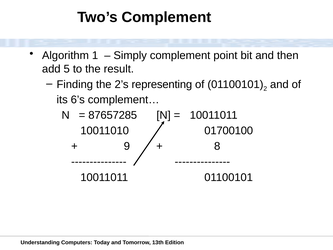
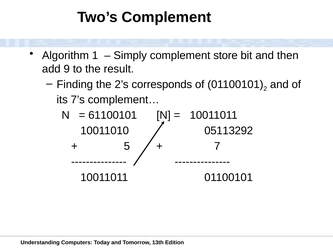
point: point -> store (226, 56)
5: 5 -> 9 (67, 69)
representing: representing -> corresponds (162, 84)
6’s: 6’s -> 7’s (78, 100)
87657285: 87657285 -> 61100101 (113, 115)
01700100: 01700100 -> 05113292 (229, 131)
9: 9 -> 5 (127, 146)
8: 8 -> 7 (217, 146)
